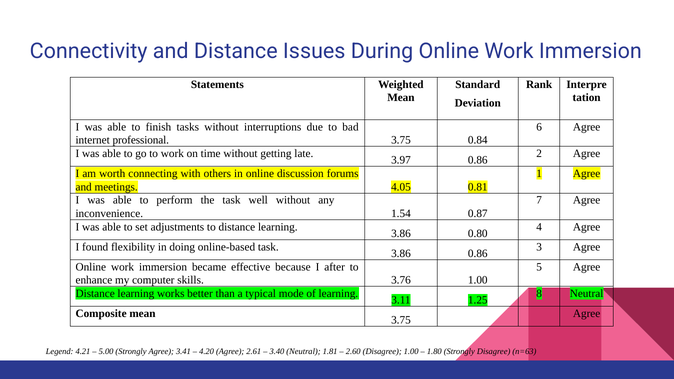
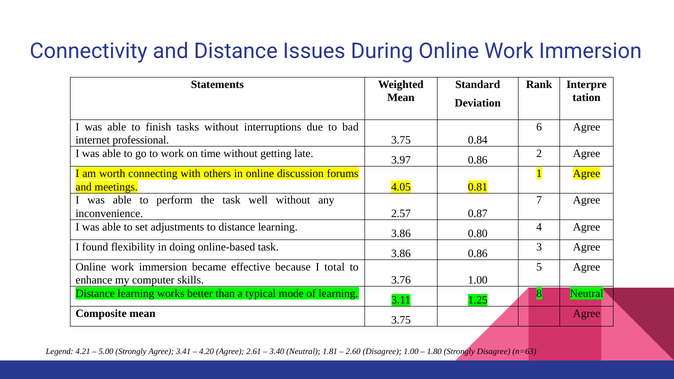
1.54: 1.54 -> 2.57 (401, 214)
after: after -> total (335, 267)
